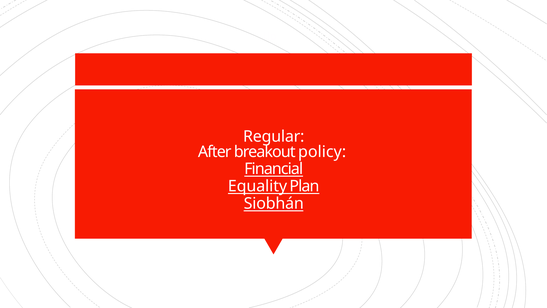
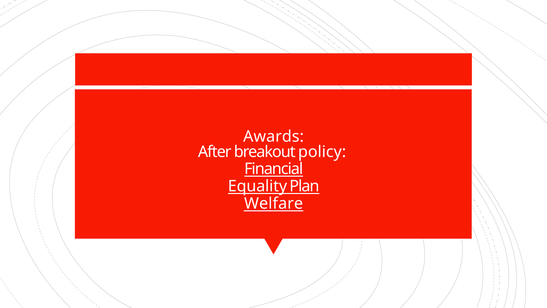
Regular: Regular -> Awards (274, 136)
Siobhán: Siobhán -> Welfare (274, 203)
